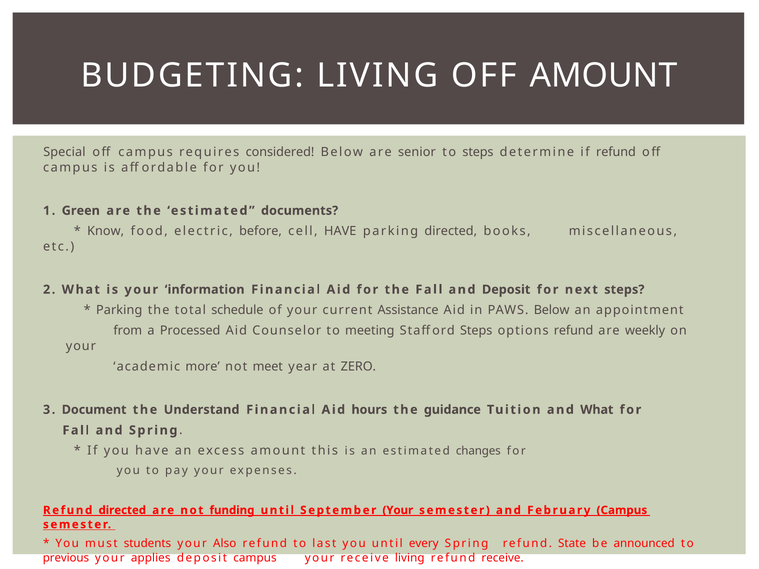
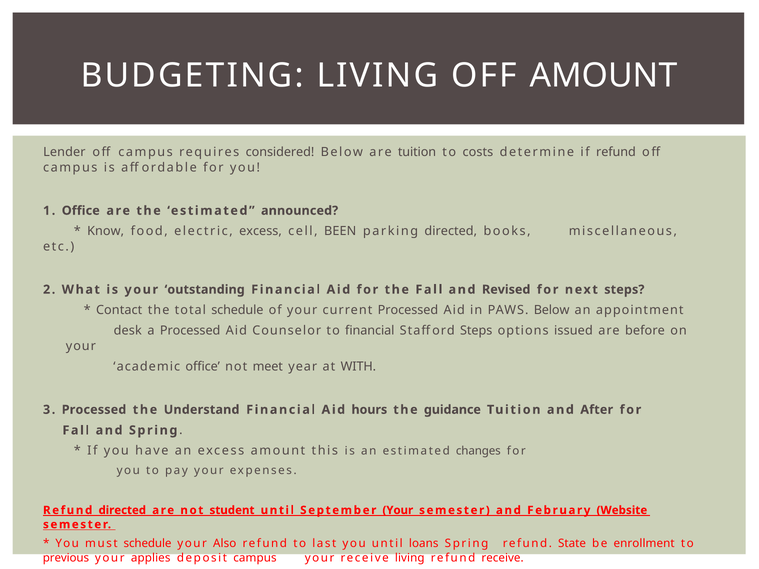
Special: Special -> Lender (64, 152)
are senior: senior -> tuition (417, 152)
to steps: steps -> costs (478, 152)
1 Green: Green -> Office (81, 211)
documents: documents -> announced (300, 211)
electric before: before -> excess (260, 231)
cell HAVE: HAVE -> BEEN (340, 231)
information: information -> outstanding (205, 290)
and Deposit: Deposit -> Revised (506, 290)
Parking: Parking -> Contact (119, 310)
current Assistance: Assistance -> Processed (408, 310)
from: from -> desk (128, 331)
to meeting: meeting -> financial (370, 331)
options refund: refund -> issued (573, 331)
weekly: weekly -> before (645, 331)
academic more: more -> office (203, 367)
ZERO: ZERO -> WITH (358, 367)
3 Document: Document -> Processed (94, 410)
and What: What -> After (597, 410)
funding: funding -> student (232, 510)
February Campus: Campus -> Website (622, 510)
must students: students -> schedule (148, 544)
every: every -> loans (424, 544)
announced: announced -> enrollment (644, 544)
